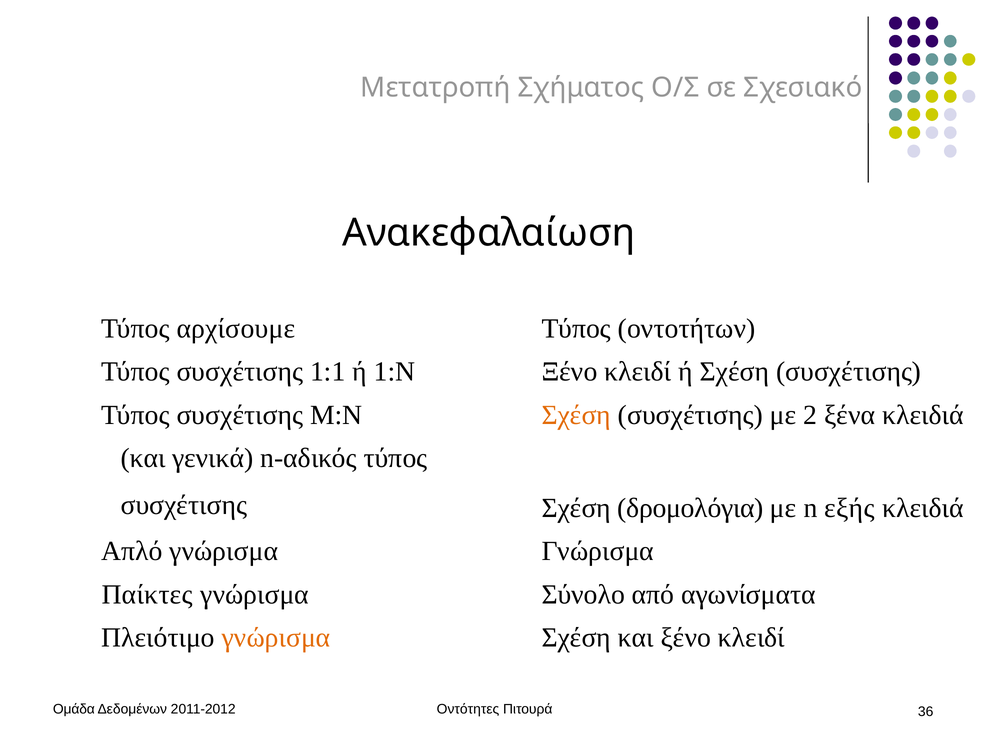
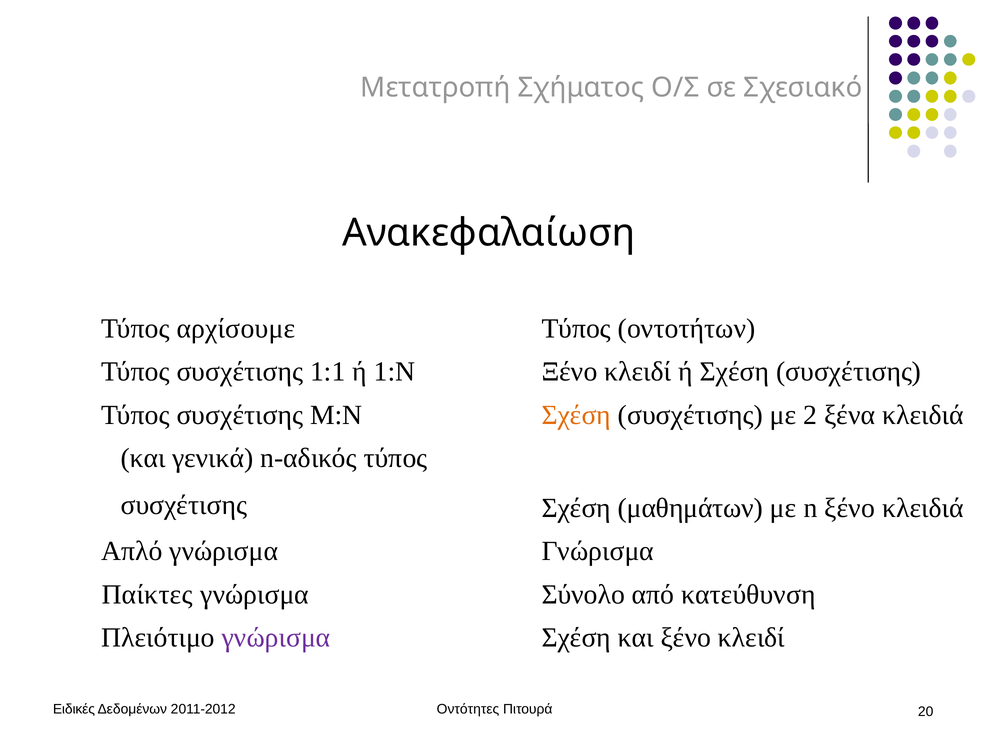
δρομολόγια: δρομολόγια -> μαθημάτων (690, 508)
n εξής: εξής -> ξένο (850, 508)
αγωνίσματα: αγωνίσματα -> κατεύθυνση (748, 595)
γνώρισμα colour: orange -> purple (276, 638)
Ομάδα: Ομάδα -> Ειδικές (74, 710)
36: 36 -> 20 (926, 712)
